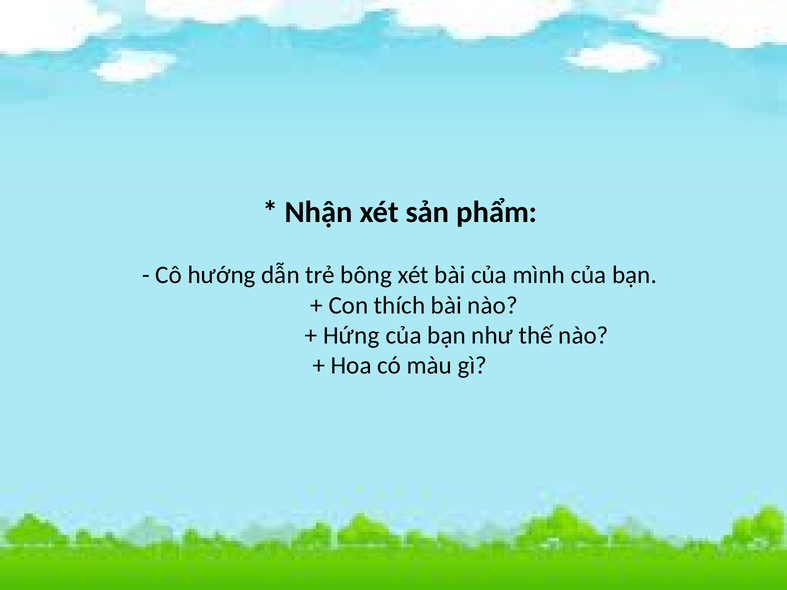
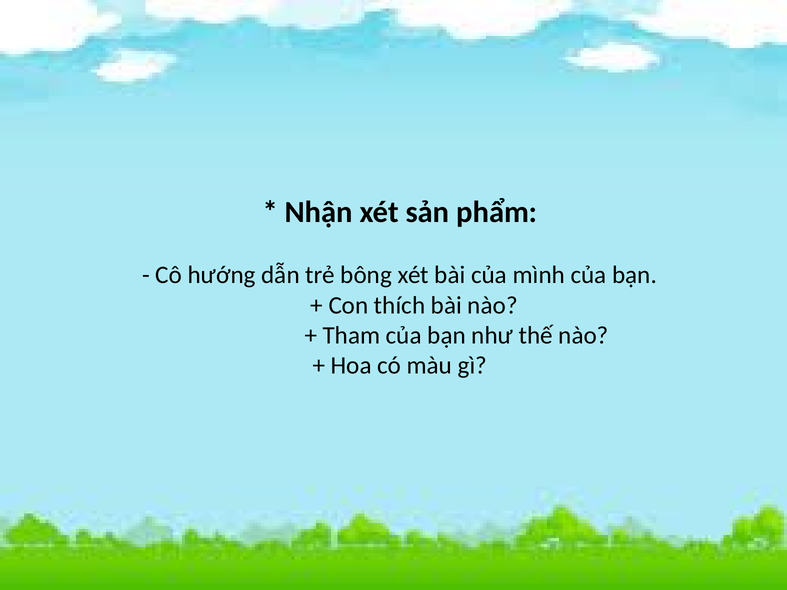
Hứng: Hứng -> Tham (351, 336)
